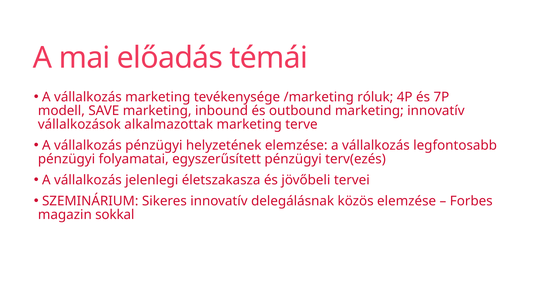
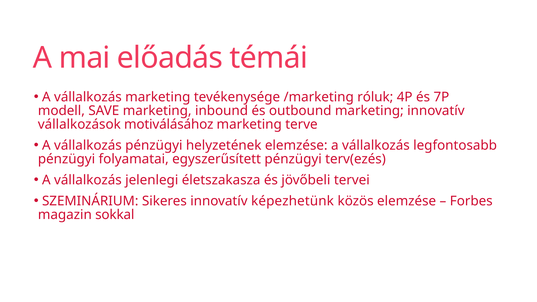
alkalmazottak: alkalmazottak -> motiválásához (169, 125)
delegálásnak: delegálásnak -> képezhetünk (293, 201)
